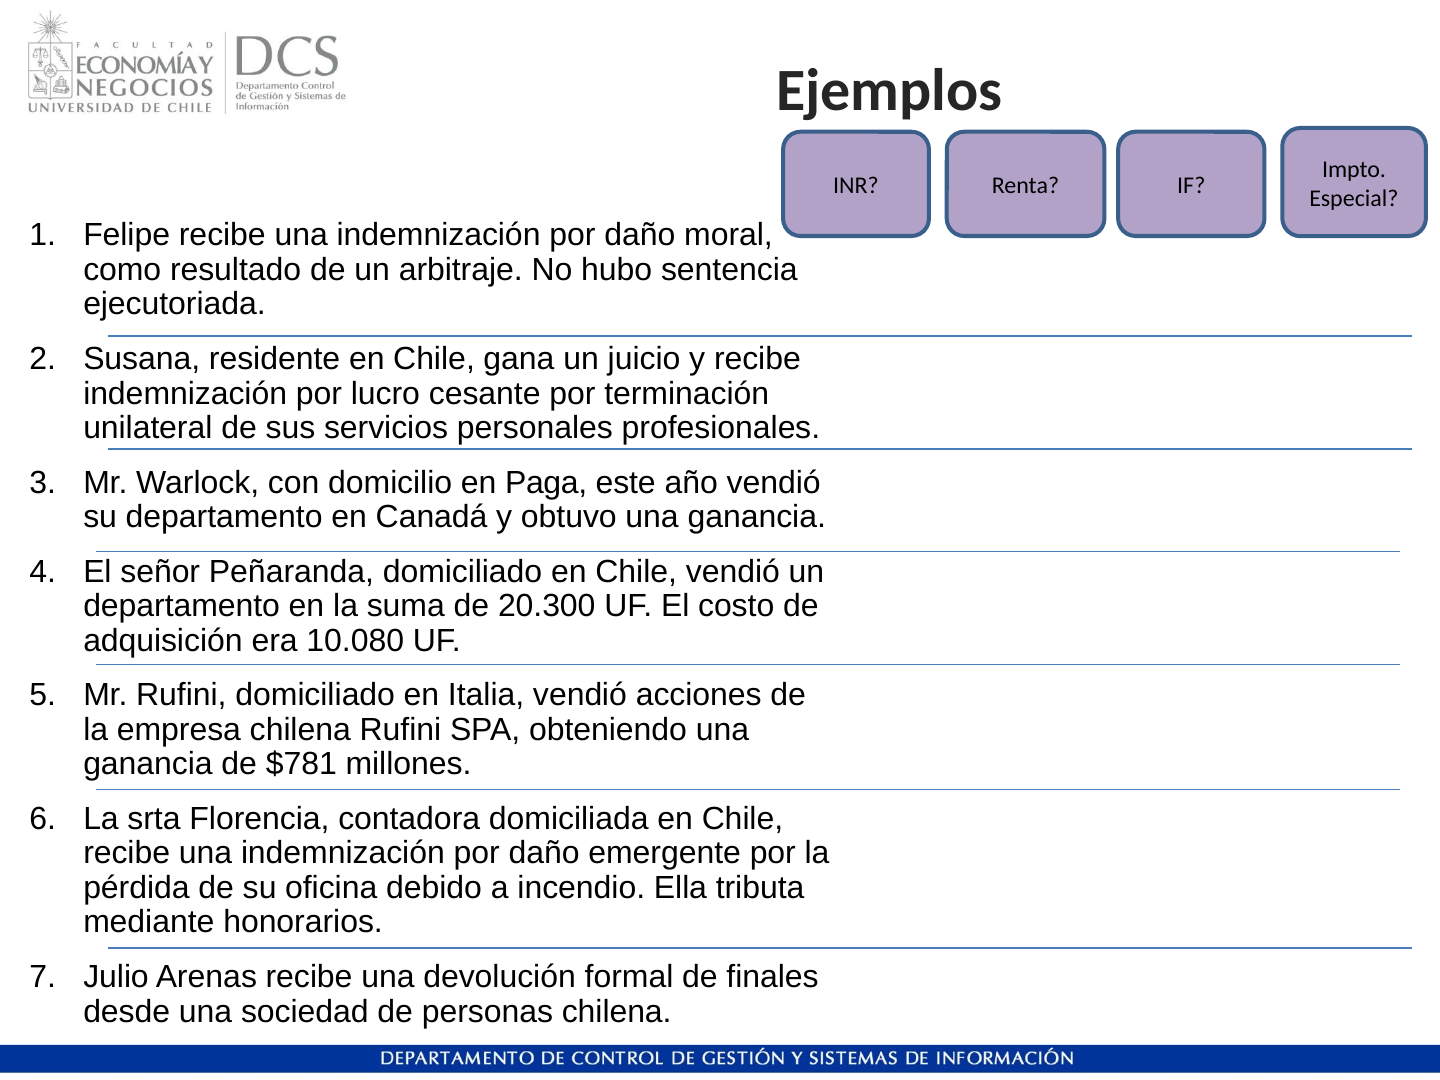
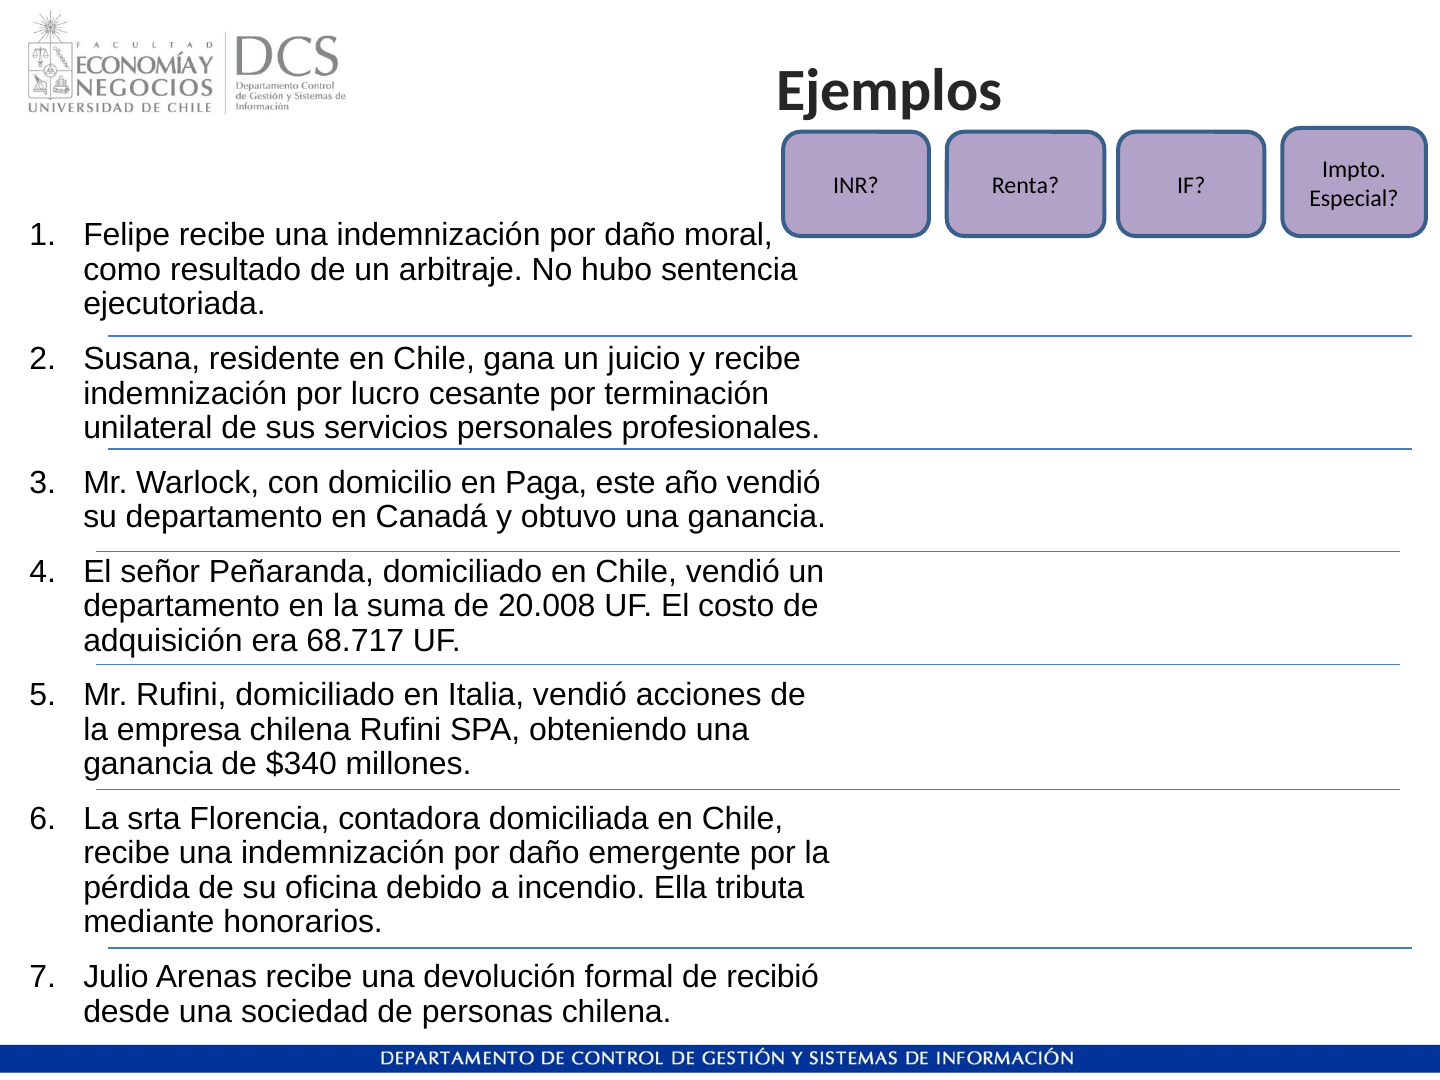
20.300: 20.300 -> 20.008 (547, 606)
10.080: 10.080 -> 68.717 (355, 641)
$781: $781 -> $340 (301, 764)
finales: finales -> recibió (773, 977)
